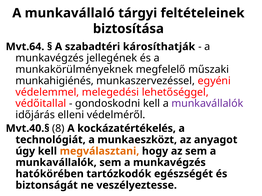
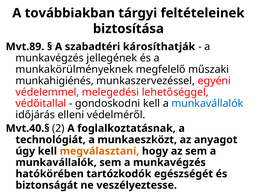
munkavállaló: munkavállaló -> továbbiakban (70, 13)
Mvt.64: Mvt.64 -> Mvt.89 (25, 47)
munkavállalók colour: purple -> blue (207, 104)
8: 8 -> 2 (58, 129)
kockázatértékelés: kockázatértékelés -> foglalkoztatásnak (127, 129)
